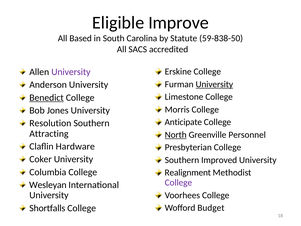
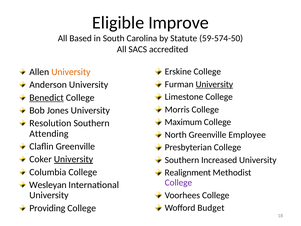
59-838-50: 59-838-50 -> 59-574-50 (221, 38)
University colour: purple -> orange (71, 72)
Anticipate: Anticipate -> Maximum (183, 122)
Attracting: Attracting -> Attending (49, 133)
North underline: present -> none (176, 135)
Personnel: Personnel -> Employee (247, 135)
Claflin Hardware: Hardware -> Greenville (75, 146)
University underline: none -> present (74, 159)
Improved: Improved -> Increased (219, 160)
Shortfalls: Shortfalls -> Providing (47, 208)
